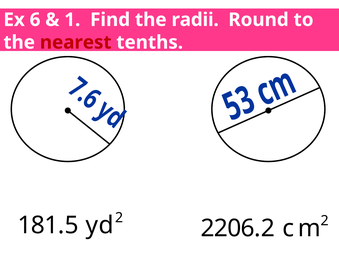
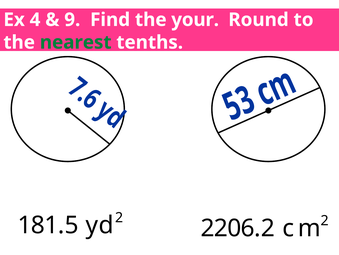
6: 6 -> 4 (35, 20)
1: 1 -> 9 (72, 20)
radii: radii -> your (195, 20)
nearest colour: red -> green (76, 42)
